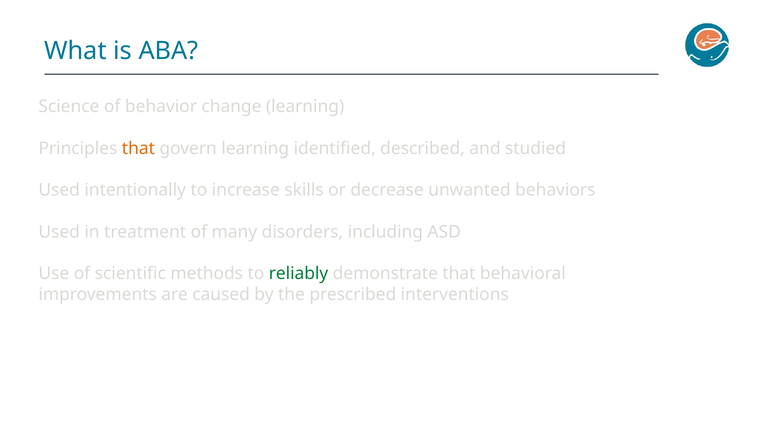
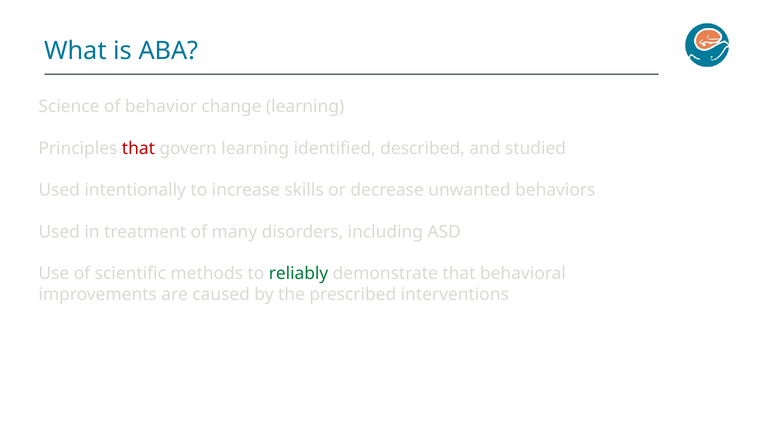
that colour: orange -> red (138, 148)
